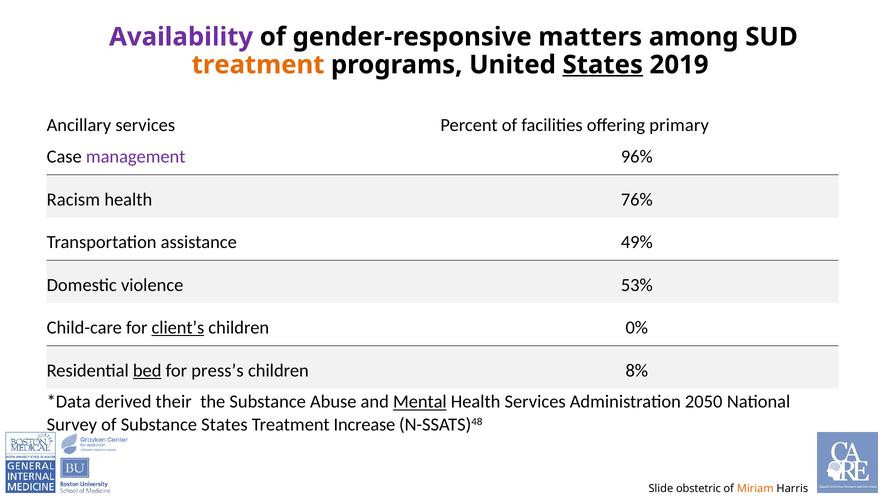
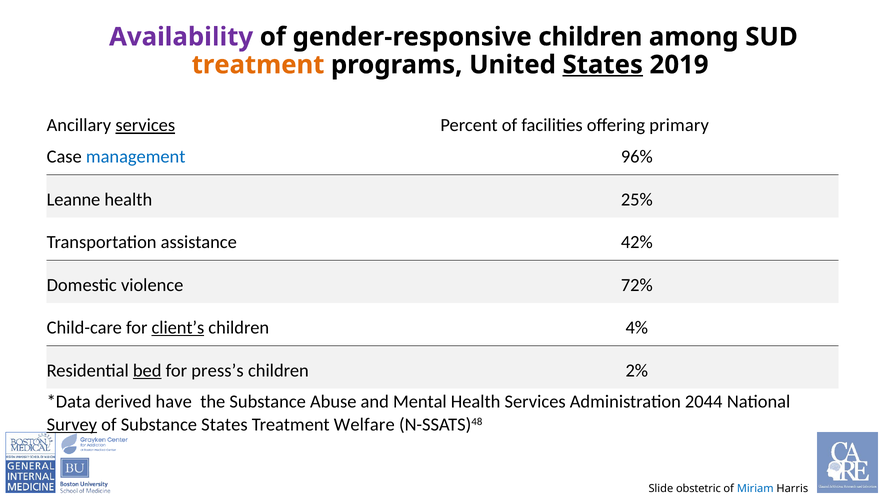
gender-responsive matters: matters -> children (590, 37)
services underline: none -> present (145, 125)
management colour: purple -> blue (136, 157)
Racism: Racism -> Leanne (73, 199)
76%: 76% -> 25% (637, 199)
49%: 49% -> 42% (637, 242)
53%: 53% -> 72% (637, 285)
0%: 0% -> 4% (637, 328)
8%: 8% -> 2% (637, 370)
their: their -> have (174, 402)
Mental underline: present -> none (420, 402)
2050: 2050 -> 2044 (704, 402)
Survey underline: none -> present (72, 424)
Increase: Increase -> Welfare (364, 424)
Miriam colour: orange -> blue (755, 488)
